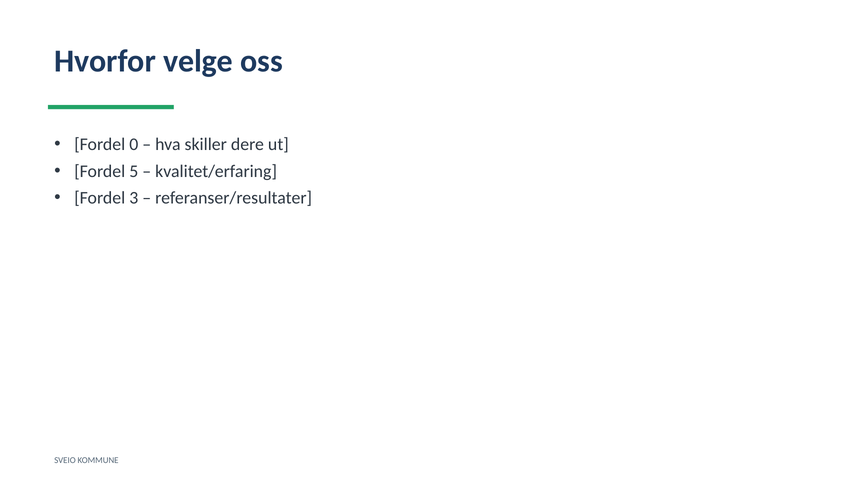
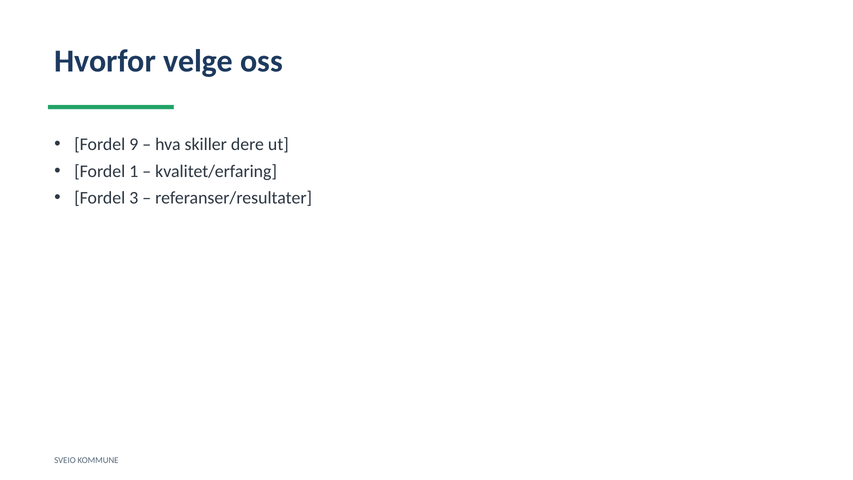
0: 0 -> 9 (134, 144)
5: 5 -> 1 (134, 171)
